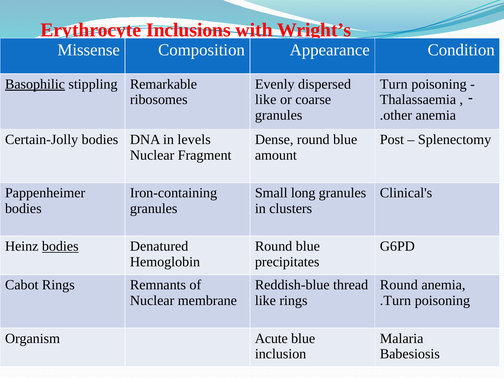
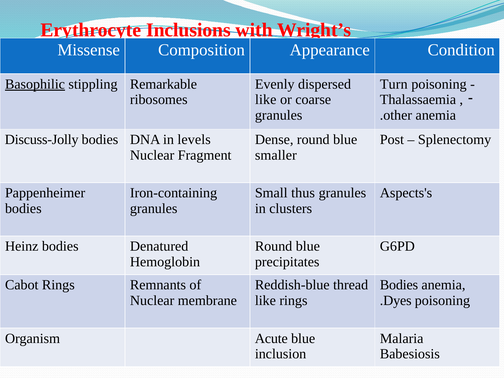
Certain-Jolly: Certain-Jolly -> Discuss-Jolly (42, 140)
amount: amount -> smaller (276, 155)
long: long -> thus (303, 193)
Clinical's: Clinical's -> Aspects's (406, 193)
bodies underline: present -> none (60, 246)
Round: Round -> Bodies (399, 285)
Turn: Turn -> Dyes (397, 301)
